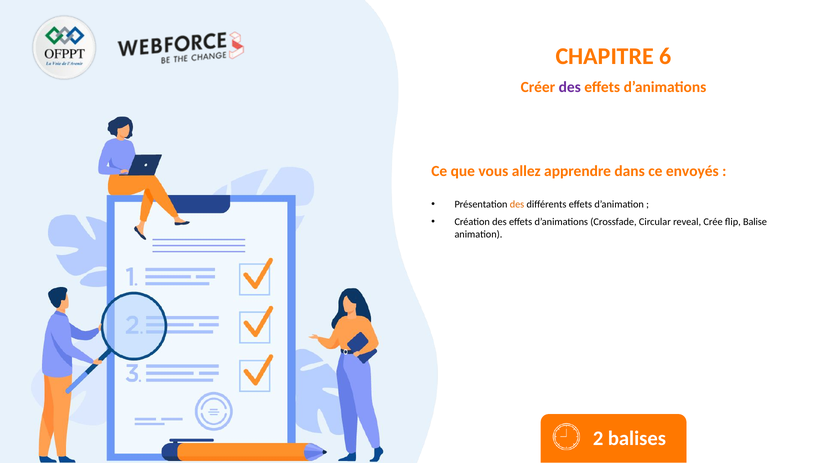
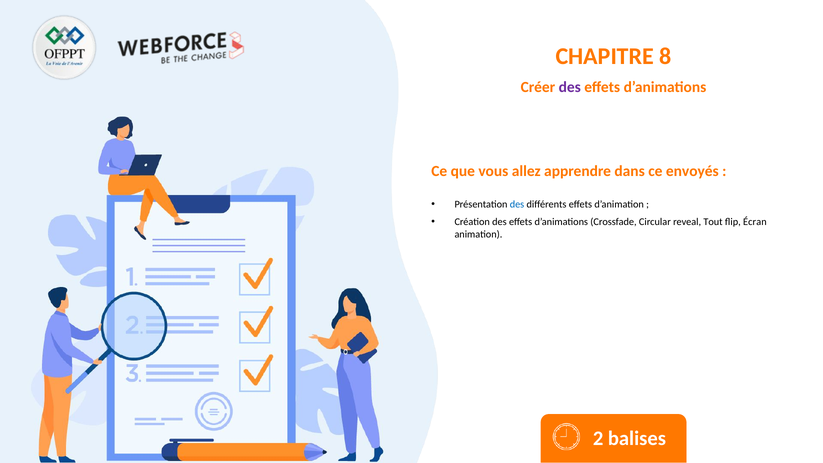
6: 6 -> 8 (666, 56)
des colour: orange -> blue (517, 204)
Crée: Crée -> Tout (713, 222)
Balise: Balise -> Écran (755, 222)
